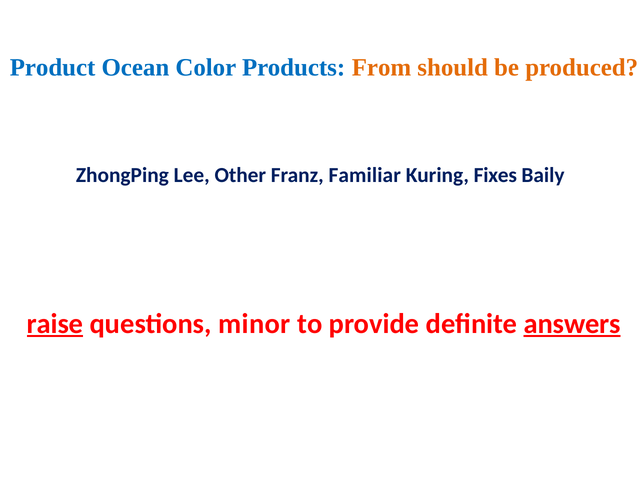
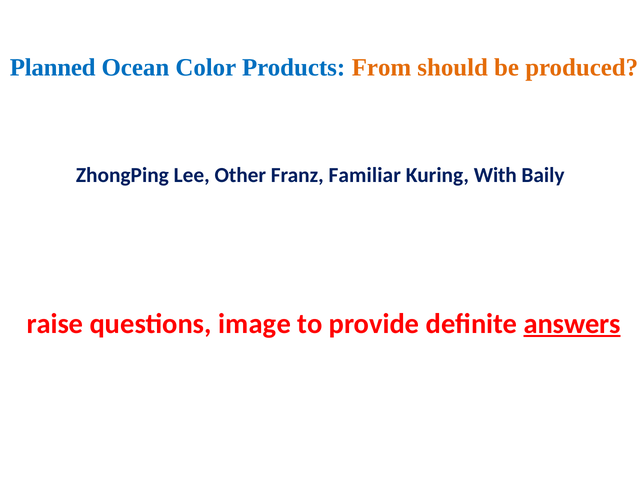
Product: Product -> Planned (53, 67)
Fixes: Fixes -> With (495, 175)
raise underline: present -> none (55, 324)
minor: minor -> image (254, 324)
